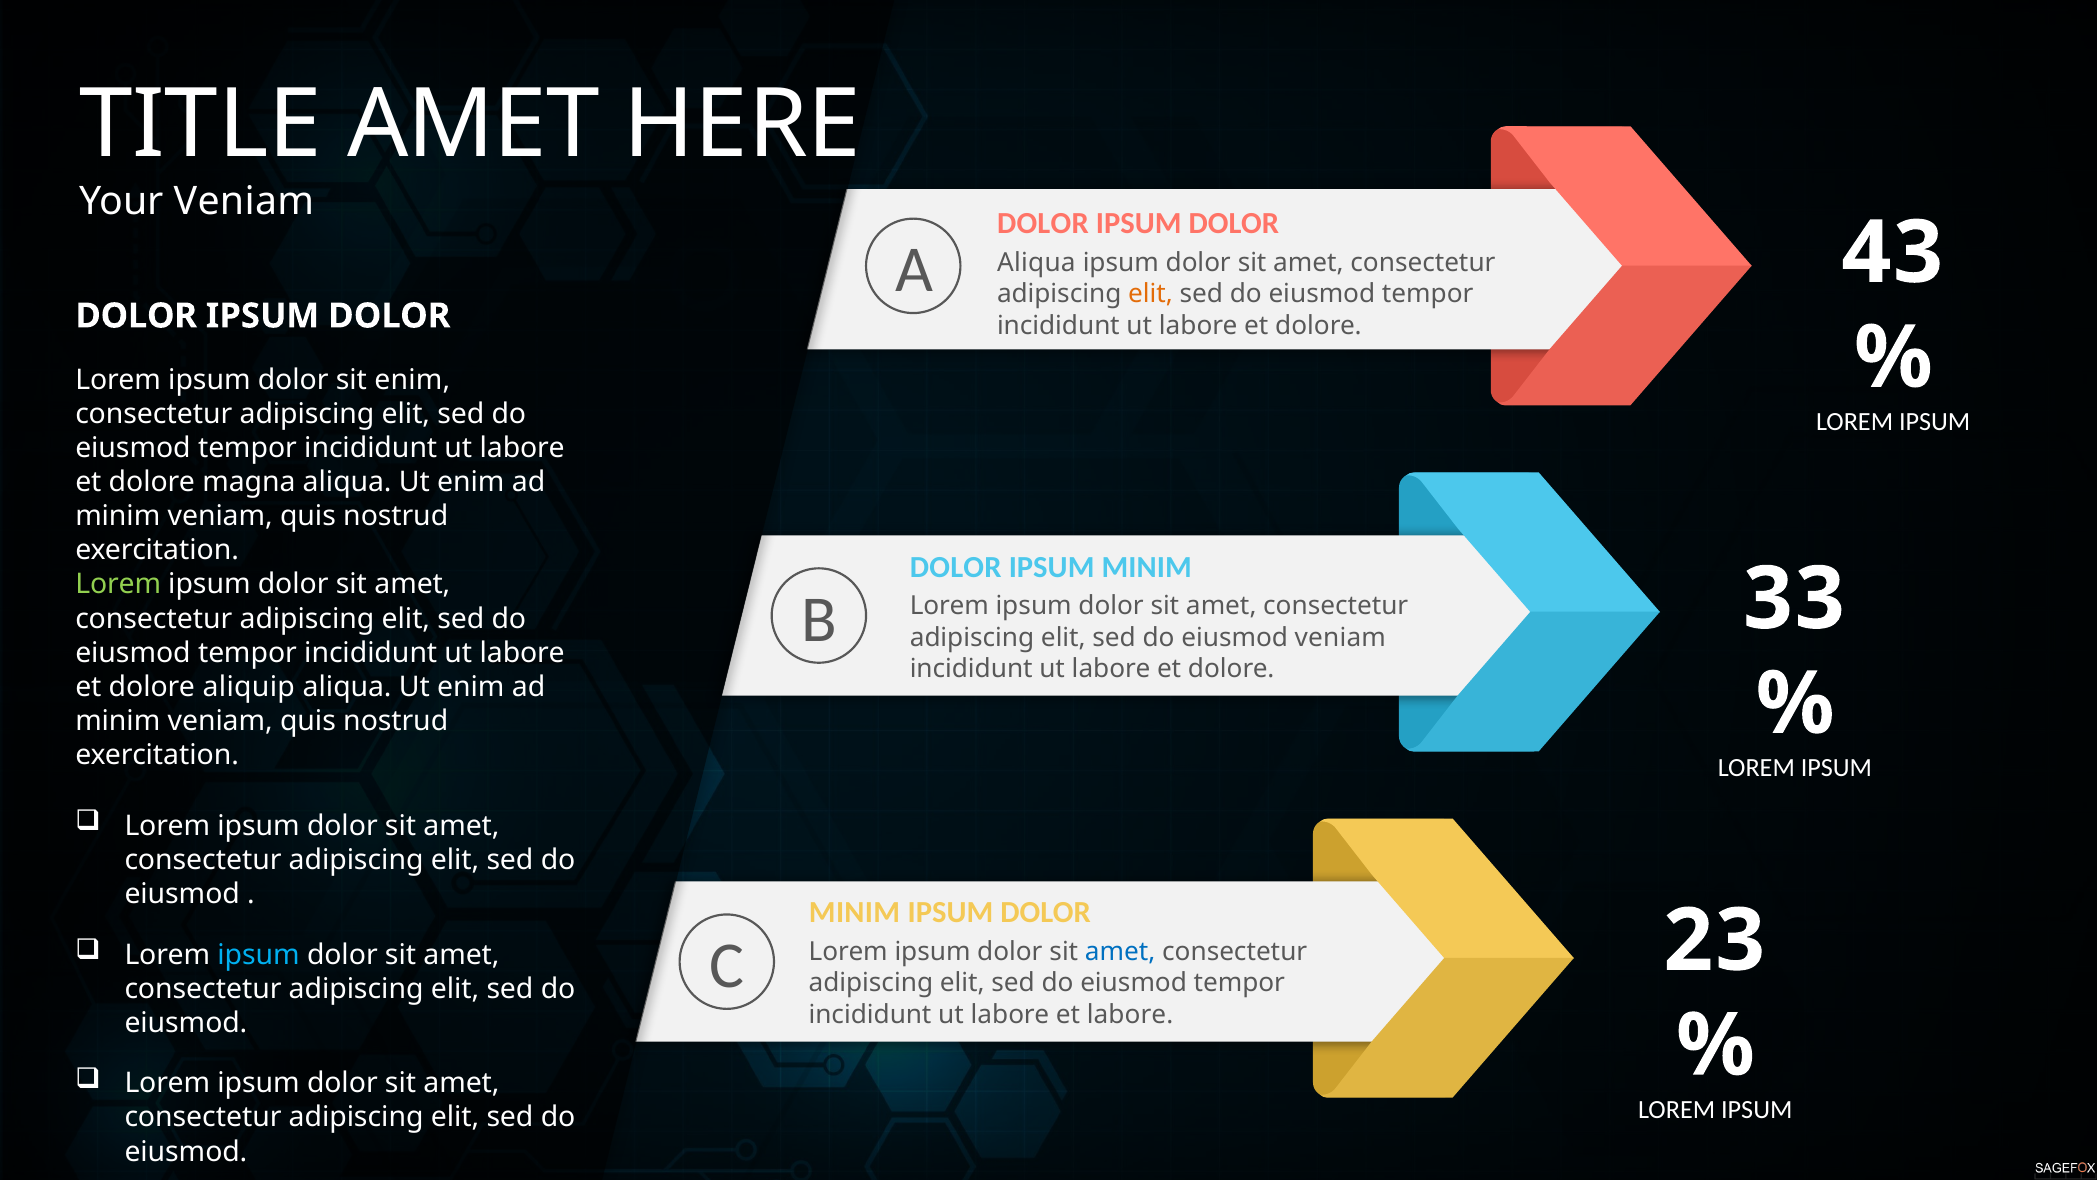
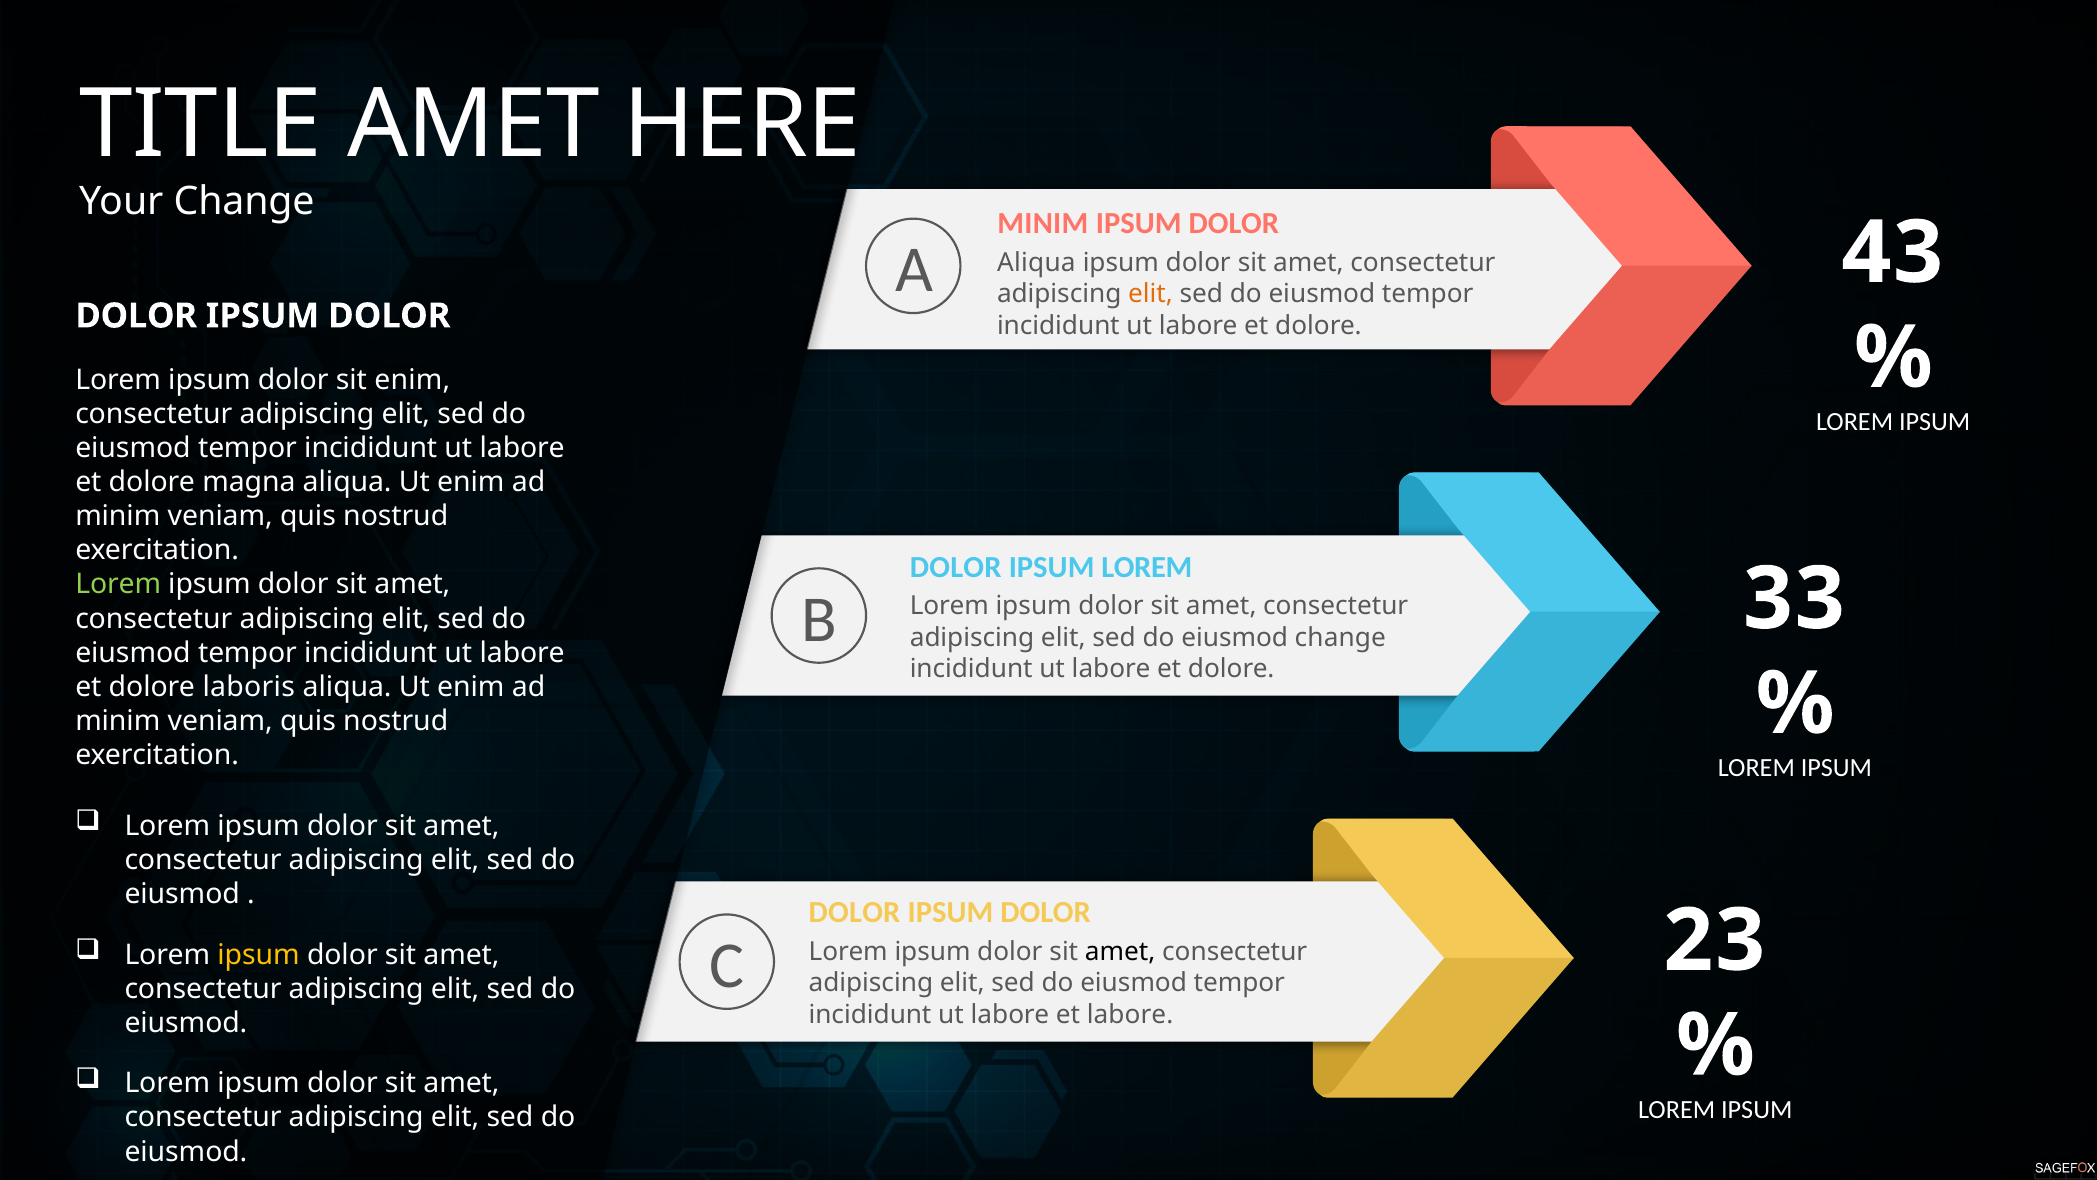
Your Veniam: Veniam -> Change (244, 202)
DOLOR: DOLOR -> MINIM (1043, 224)
IPSUM MINIM: MINIM -> LOREM (1147, 567)
eiusmod veniam: veniam -> change (1340, 637)
aliquip: aliquip -> laboris (249, 687)
MINIM: MINIM -> DOLOR (855, 912)
ipsum colour: light blue -> yellow (259, 954)
amet colour: blue -> black (1120, 951)
